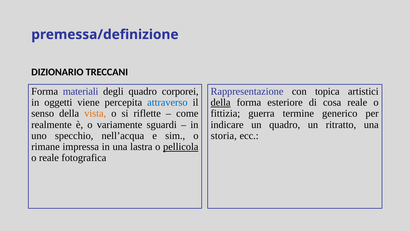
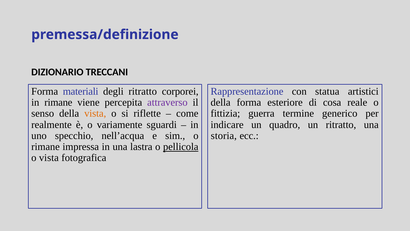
degli quadro: quadro -> ritratto (143, 91)
topica: topica -> statua (327, 91)
in oggetti: oggetti -> rimane (58, 102)
attraverso colour: blue -> purple (167, 102)
della underline: present -> none (221, 102)
o reale: reale -> vista (49, 158)
